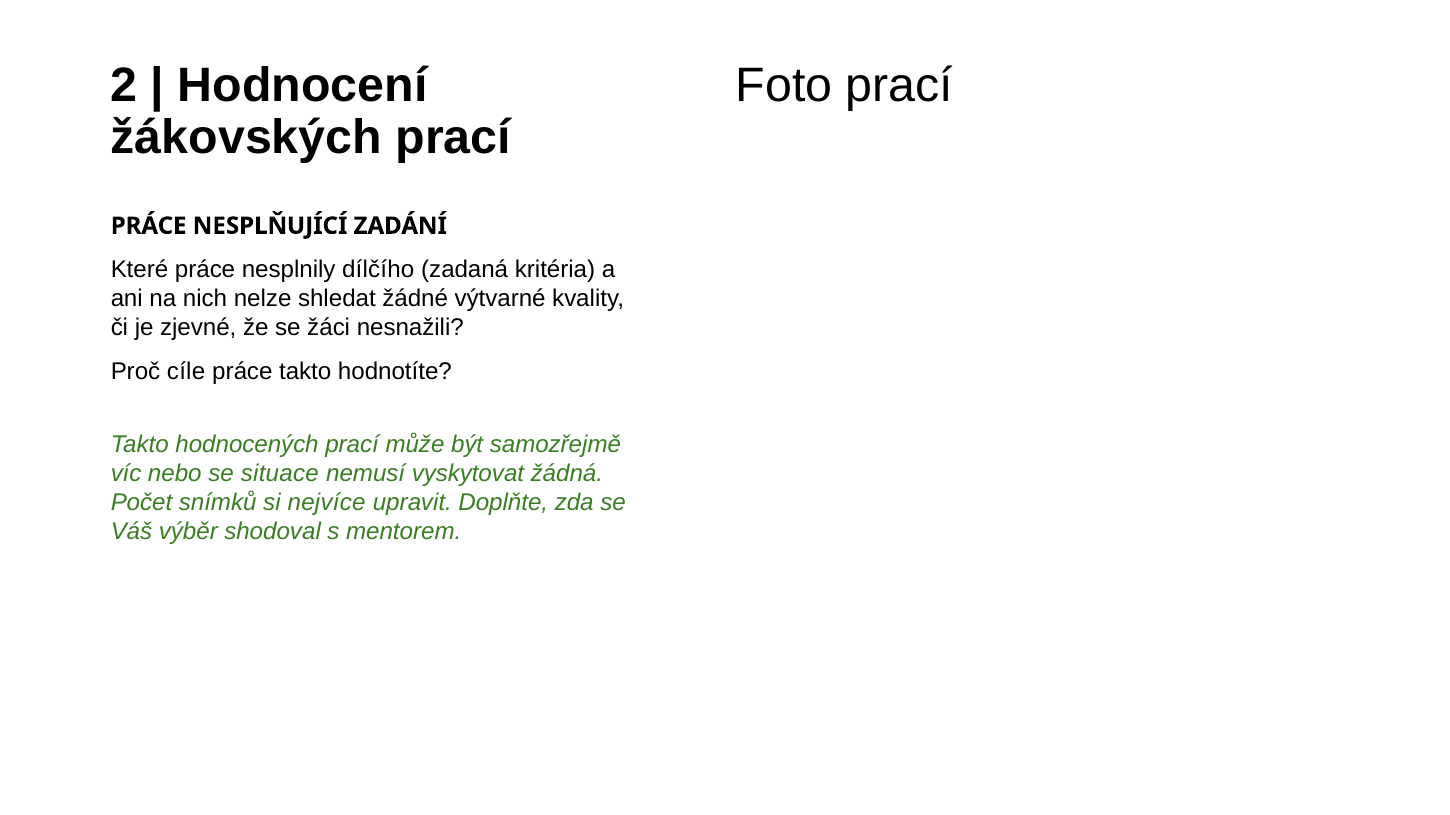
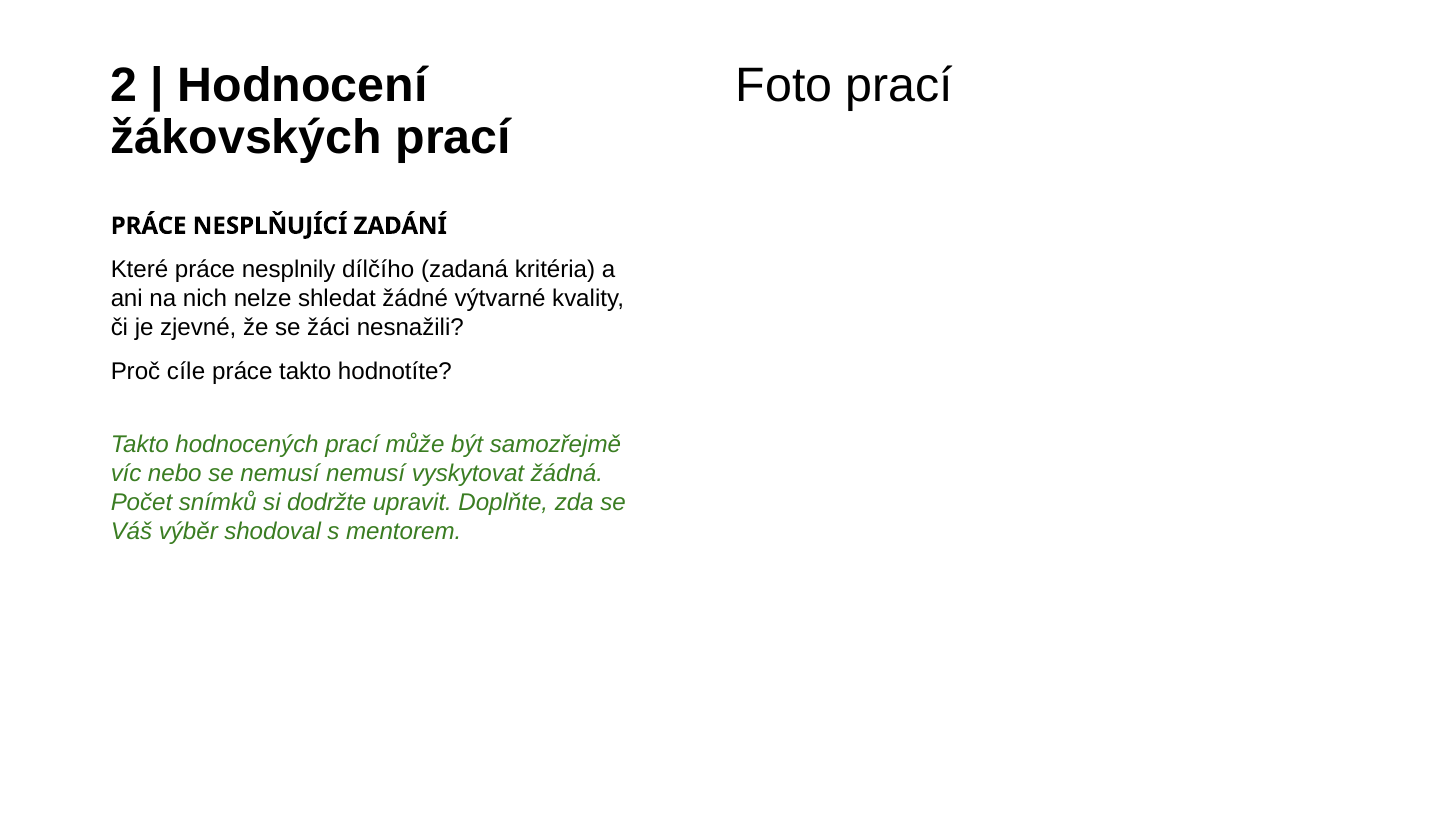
se situace: situace -> nemusí (280, 474)
nejvíce: nejvíce -> dodržte (327, 503)
